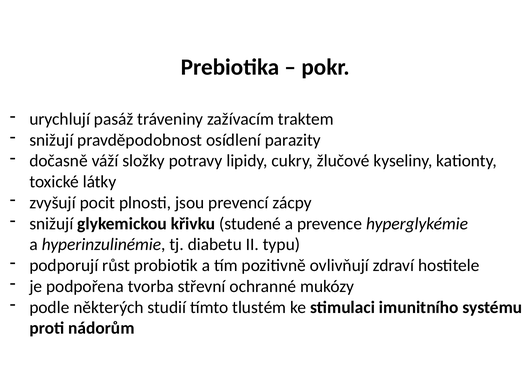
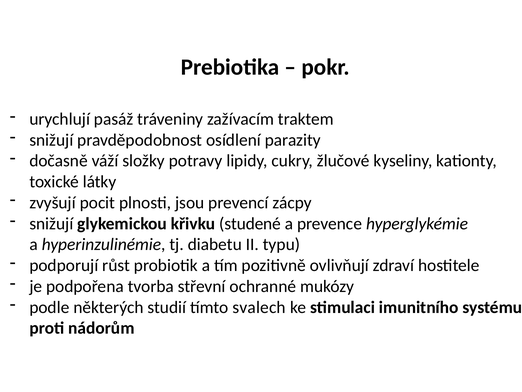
tlustém: tlustém -> svalech (259, 307)
